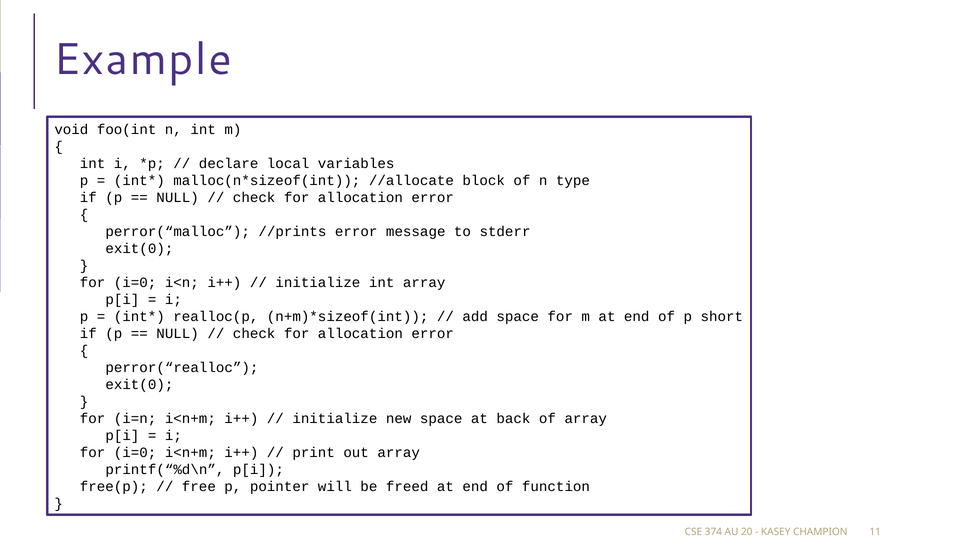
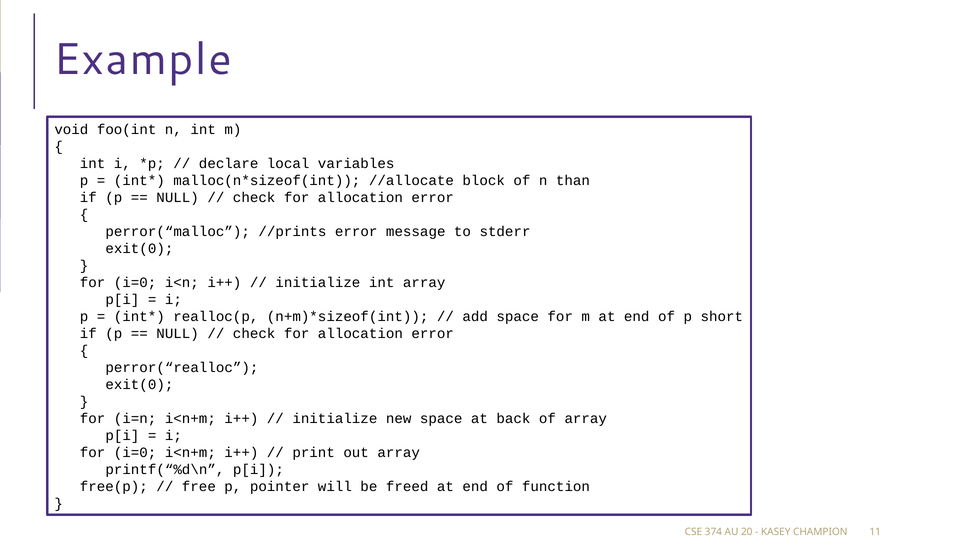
type: type -> than (573, 181)
